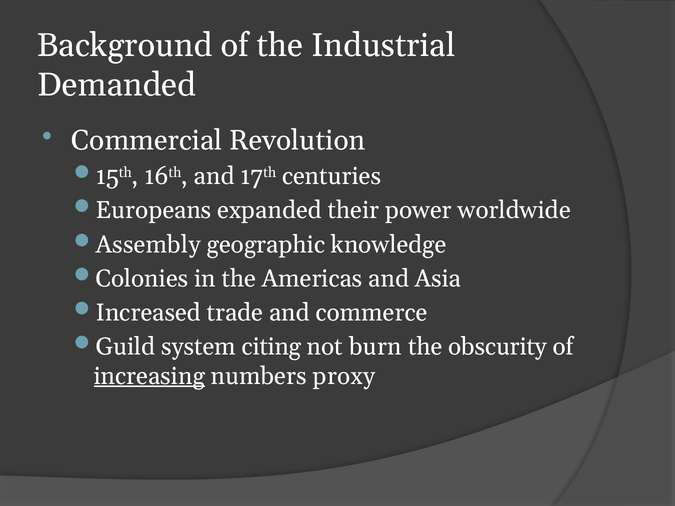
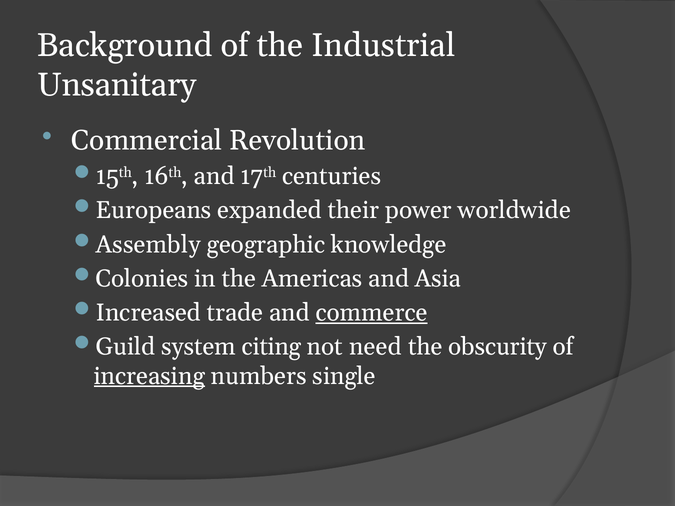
Demanded: Demanded -> Unsanitary (117, 85)
commerce underline: none -> present (371, 313)
burn: burn -> need (375, 347)
proxy: proxy -> single (344, 376)
